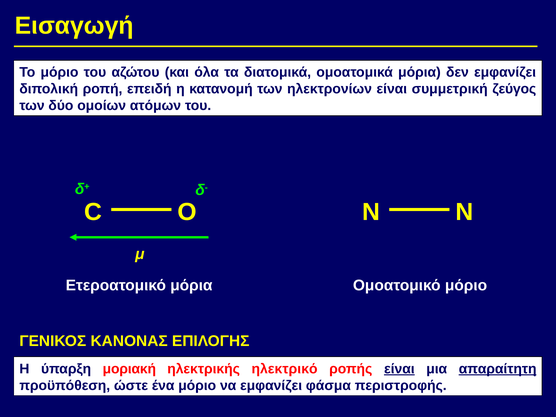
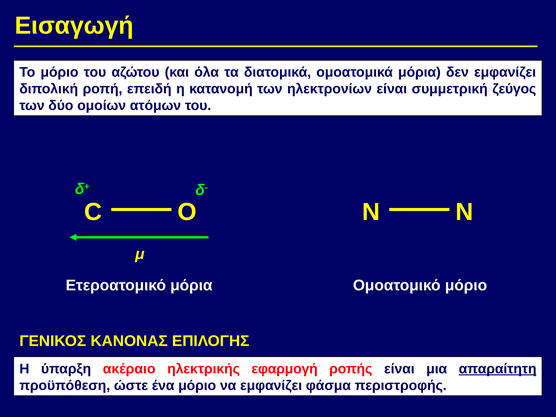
μοριακή: μοριακή -> ακέραιο (129, 369)
ηλεκτρικό: ηλεκτρικό -> εφαρμογή (285, 369)
είναι underline: present -> none (399, 369)
